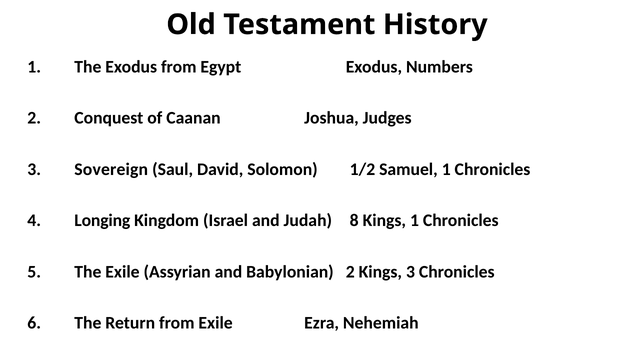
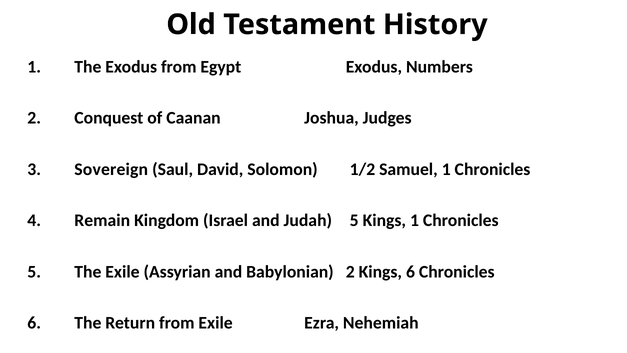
Longing: Longing -> Remain (102, 220)
Judah 8: 8 -> 5 (354, 220)
Kings 3: 3 -> 6 (410, 272)
